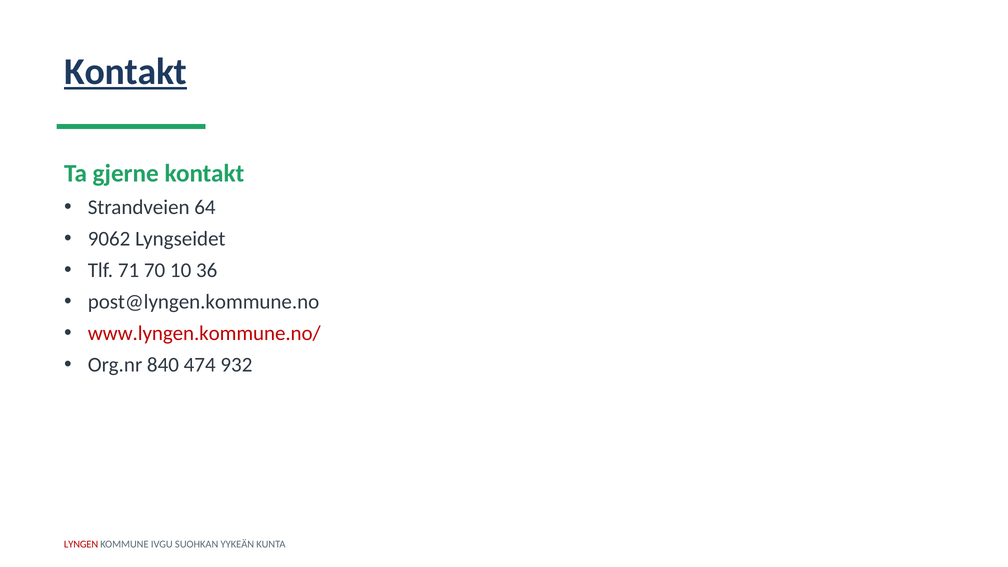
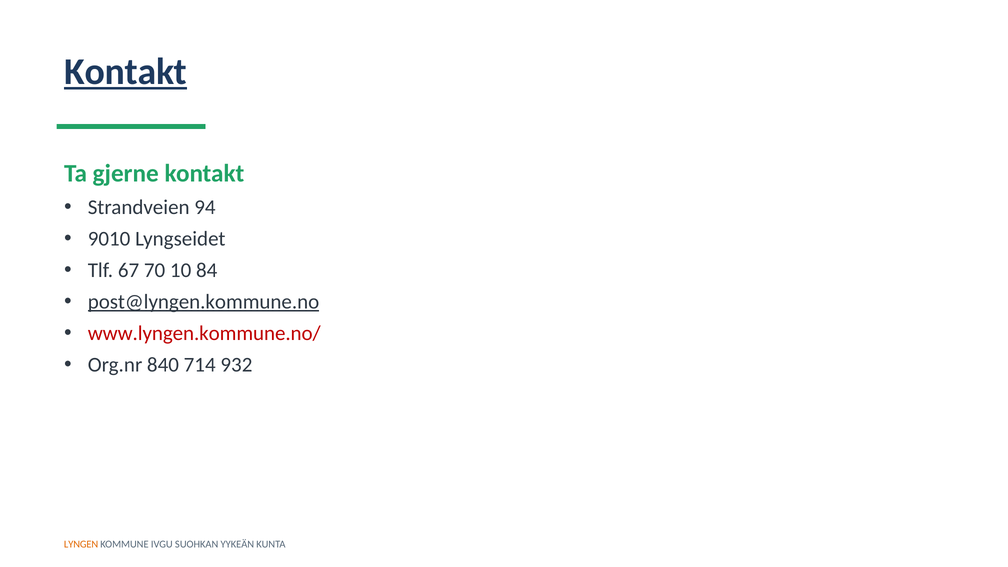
64: 64 -> 94 (205, 207)
9062: 9062 -> 9010 (109, 239)
71: 71 -> 67 (129, 270)
36: 36 -> 84 (207, 270)
post@lyngen.kommune.no underline: none -> present (204, 302)
474: 474 -> 714 (200, 365)
LYNGEN colour: red -> orange (81, 544)
